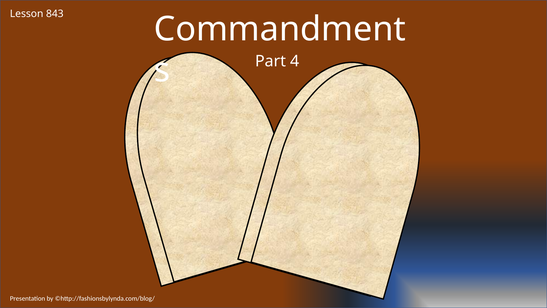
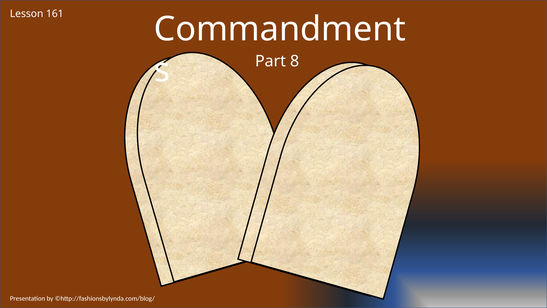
843: 843 -> 161 (55, 14)
4: 4 -> 8 (295, 61)
